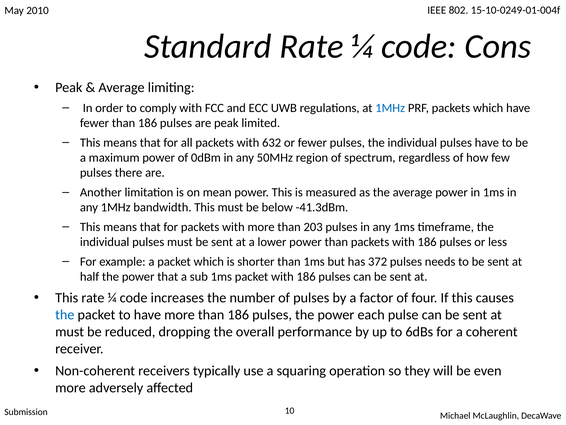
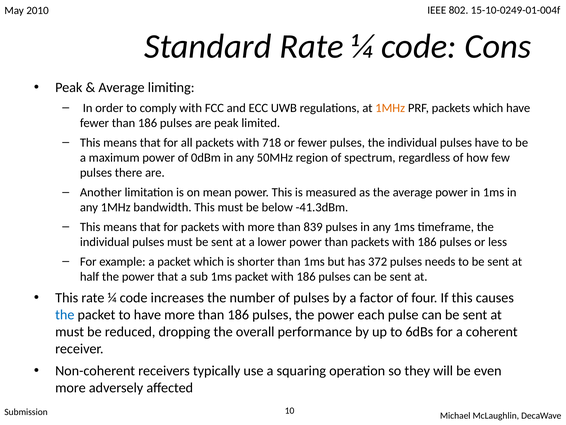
1MHz colour: blue -> orange (390, 108)
632: 632 -> 718 (272, 142)
203: 203 -> 839 (313, 227)
